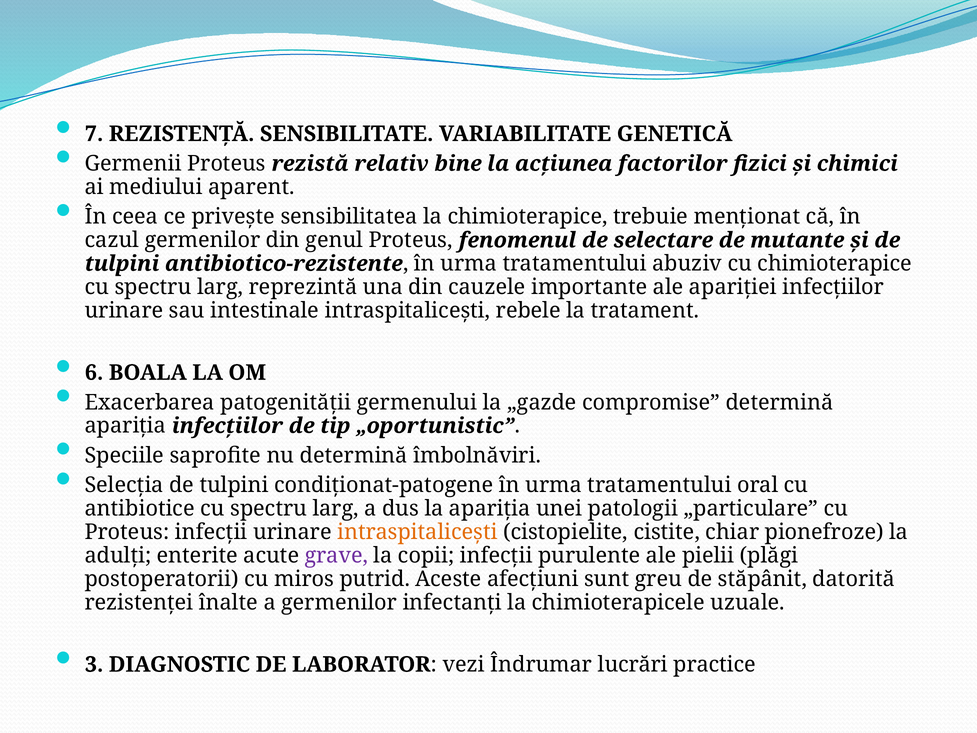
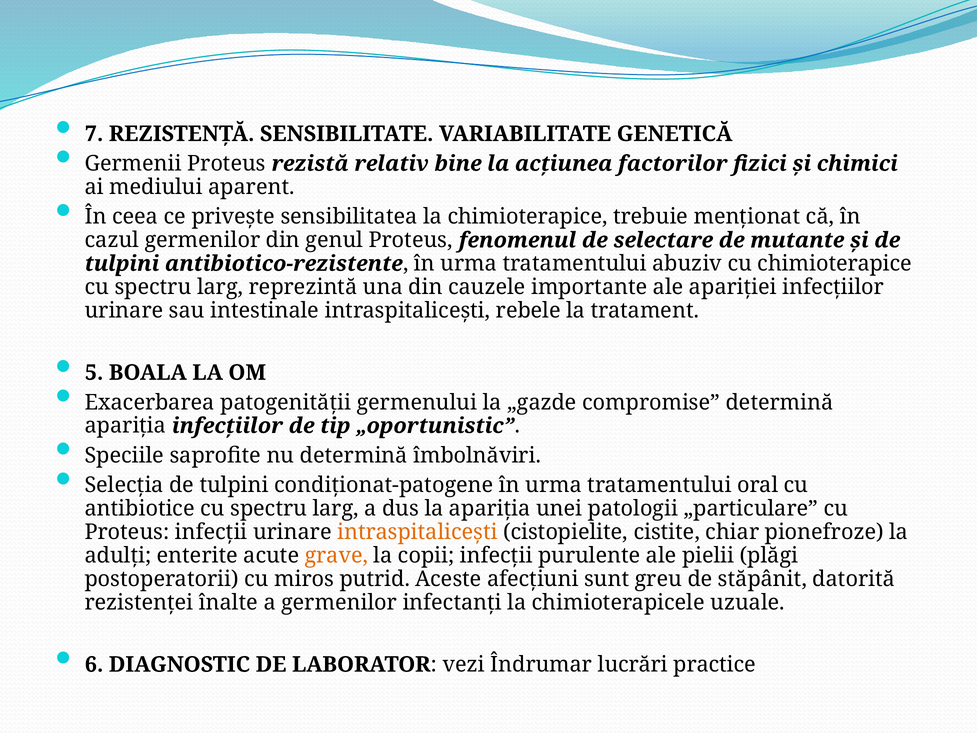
6: 6 -> 5 (94, 373)
grave colour: purple -> orange (336, 555)
3: 3 -> 6 (94, 664)
